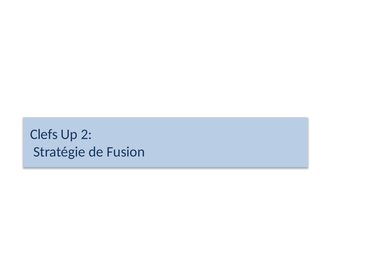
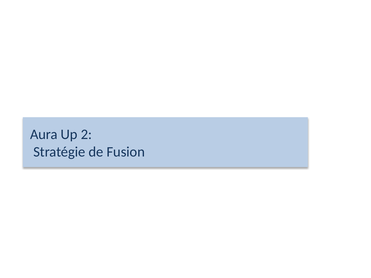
Clefs: Clefs -> Aura (44, 135)
